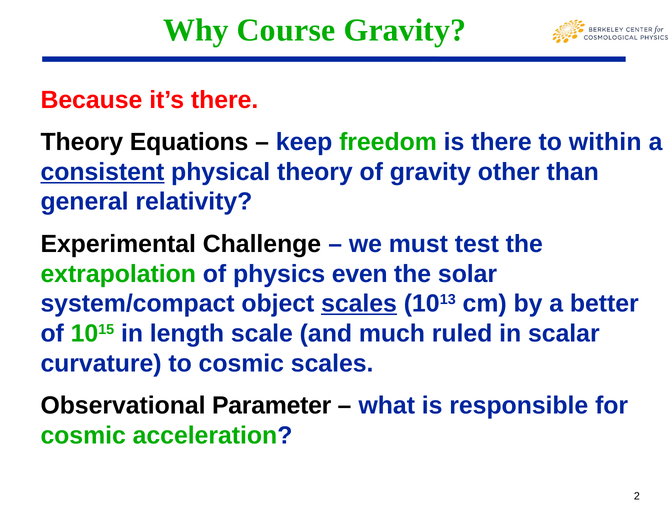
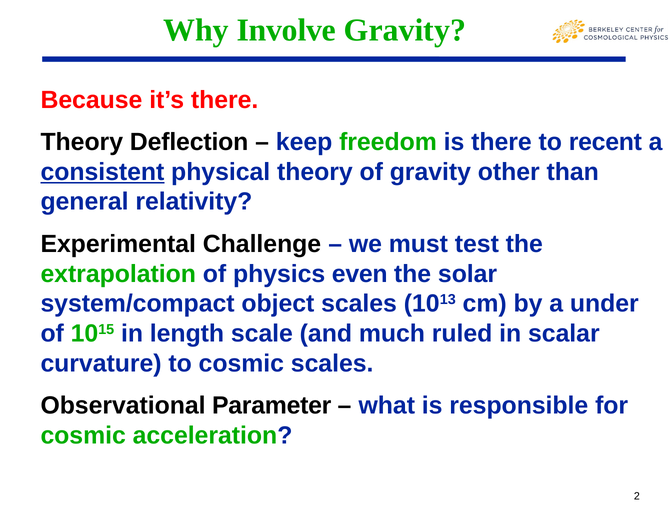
Course: Course -> Involve (286, 30)
Equations: Equations -> Deflection (189, 142)
within: within -> recent (605, 142)
scales underline: present -> none (359, 303)
better: better -> under (604, 303)
